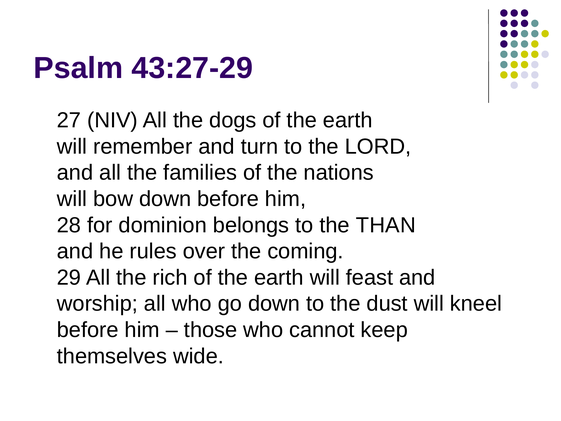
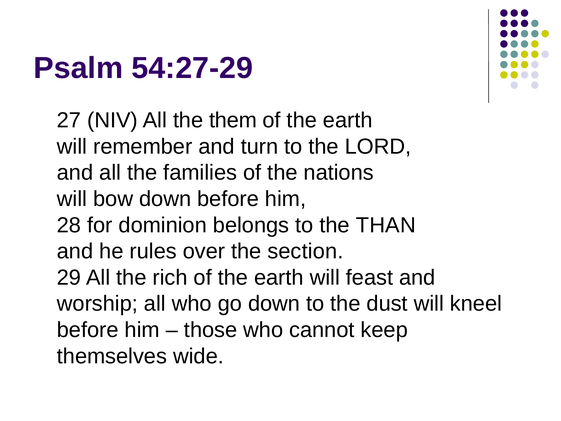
43:27-29: 43:27-29 -> 54:27-29 (192, 68)
dogs: dogs -> them (233, 120)
coming: coming -> section (305, 251)
